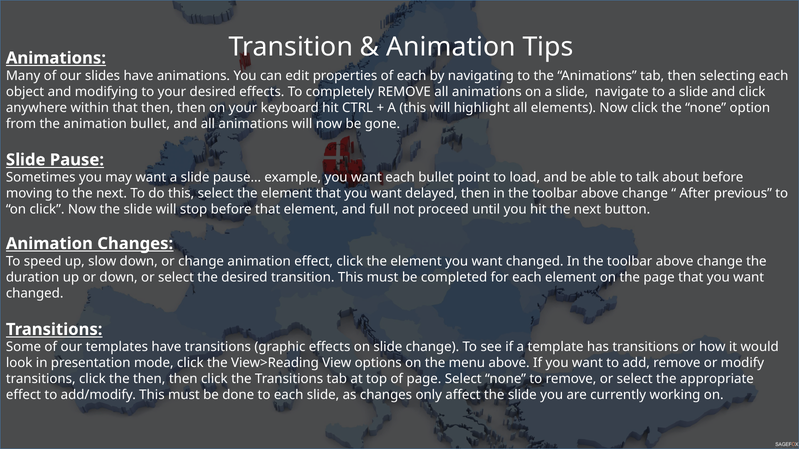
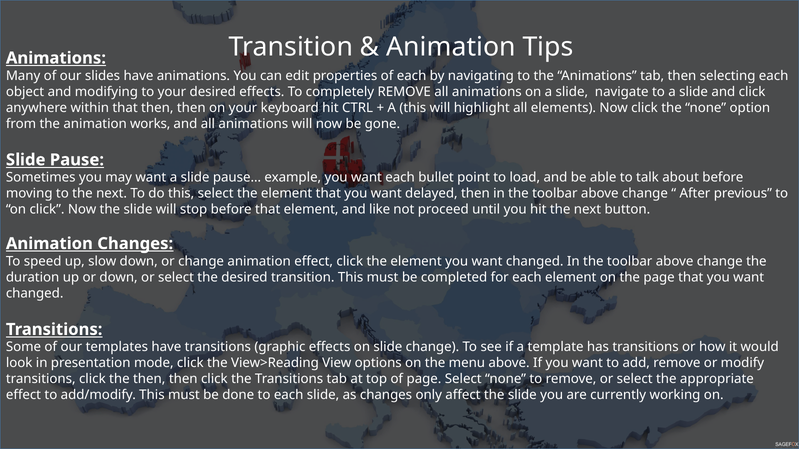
animation bullet: bullet -> works (150, 124)
full: full -> like (380, 210)
